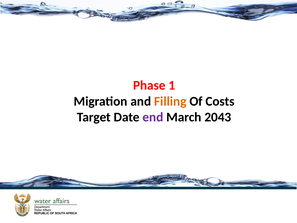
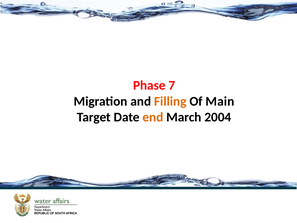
1: 1 -> 7 (172, 85)
Costs: Costs -> Main (220, 101)
end colour: purple -> orange (153, 117)
2043: 2043 -> 2004 (218, 117)
